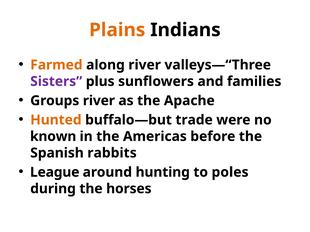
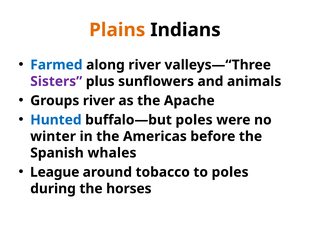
Farmed colour: orange -> blue (56, 65)
families: families -> animals (254, 82)
Hunted colour: orange -> blue (56, 120)
buffalo—but trade: trade -> poles (194, 120)
known: known -> winter (53, 137)
rabbits: rabbits -> whales (112, 153)
hunting: hunting -> tobacco (163, 173)
